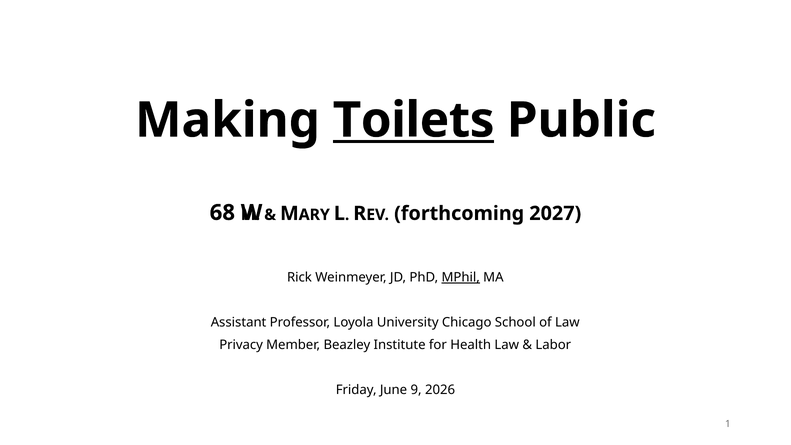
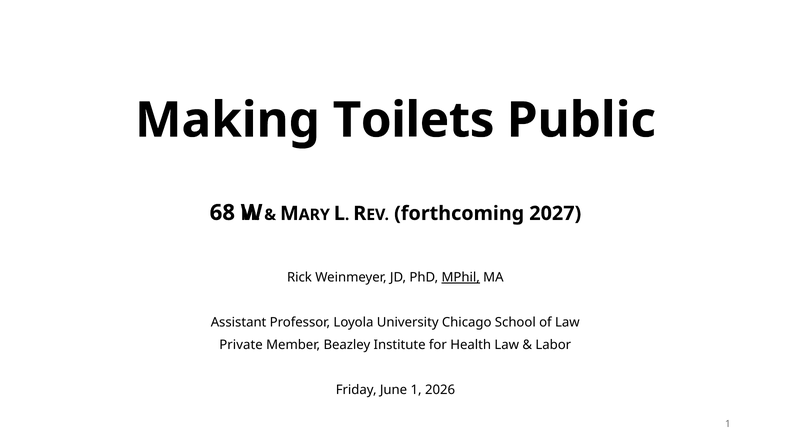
Toilets underline: present -> none (414, 120)
Privacy: Privacy -> Private (241, 345)
June 9: 9 -> 1 (416, 390)
